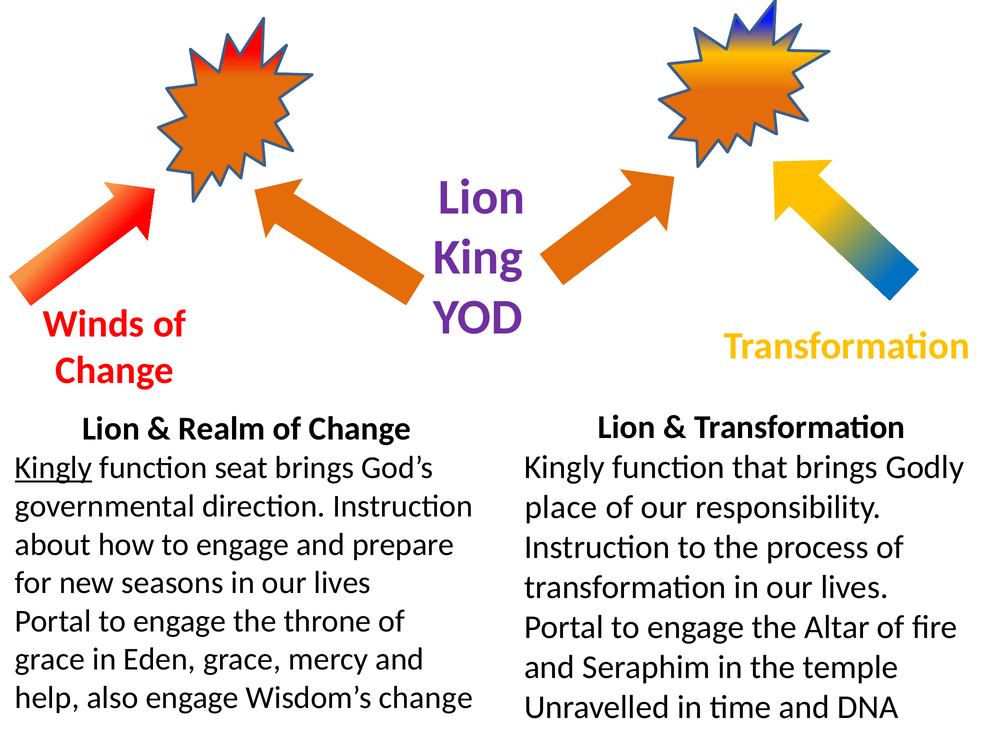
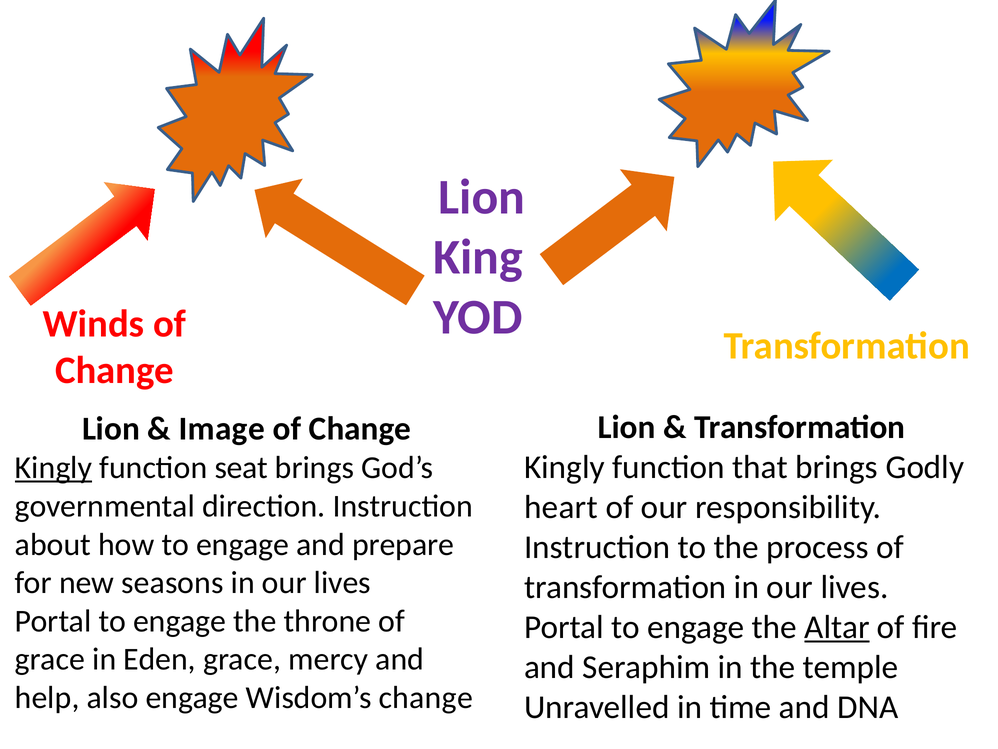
Realm: Realm -> Image (222, 429)
place: place -> heart (561, 507)
Altar underline: none -> present (837, 627)
